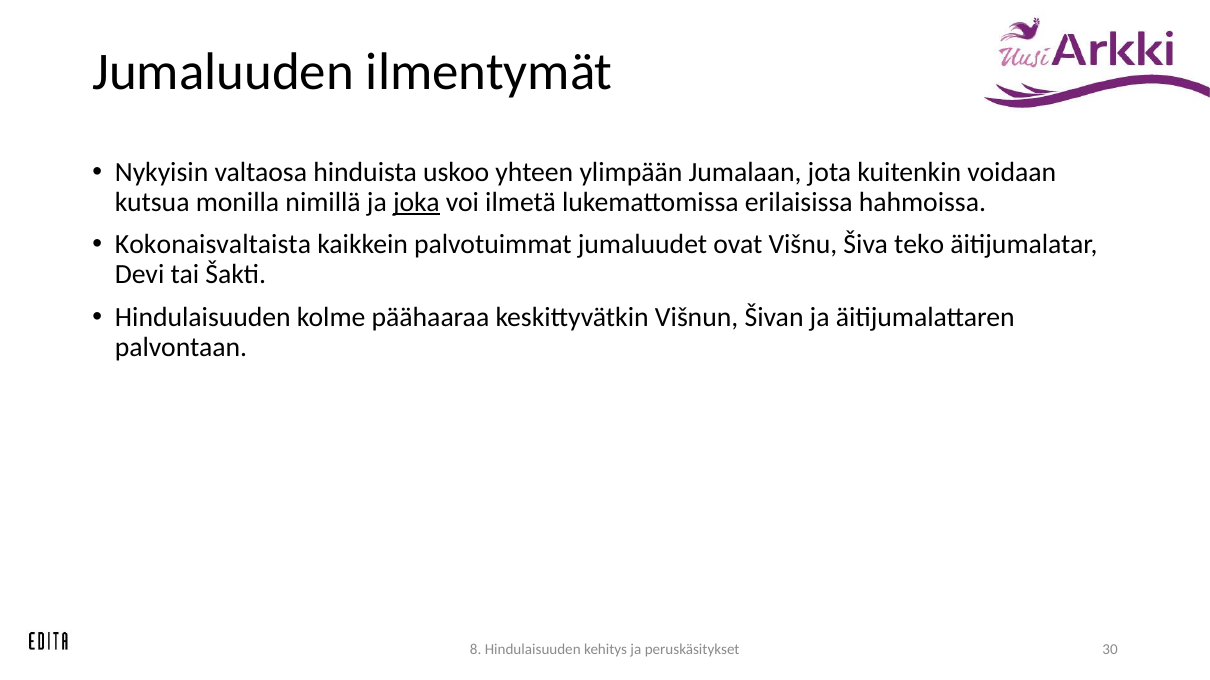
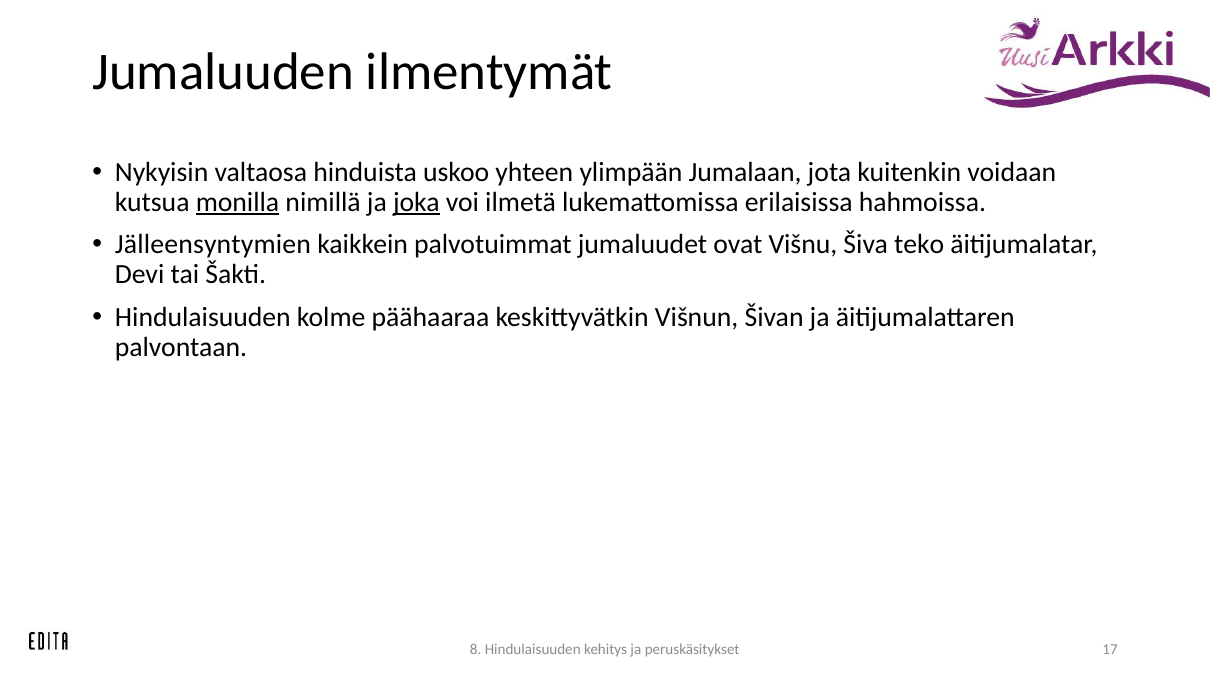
monilla underline: none -> present (237, 202)
Kokonaisvaltaista: Kokonaisvaltaista -> Jälleensyntymien (213, 245)
30: 30 -> 17 (1110, 650)
